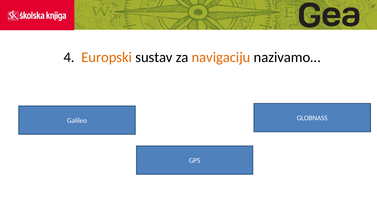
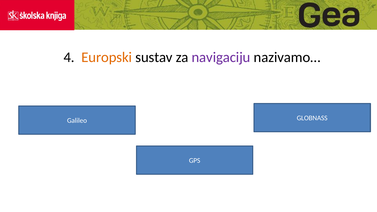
navigaciju colour: orange -> purple (221, 57)
